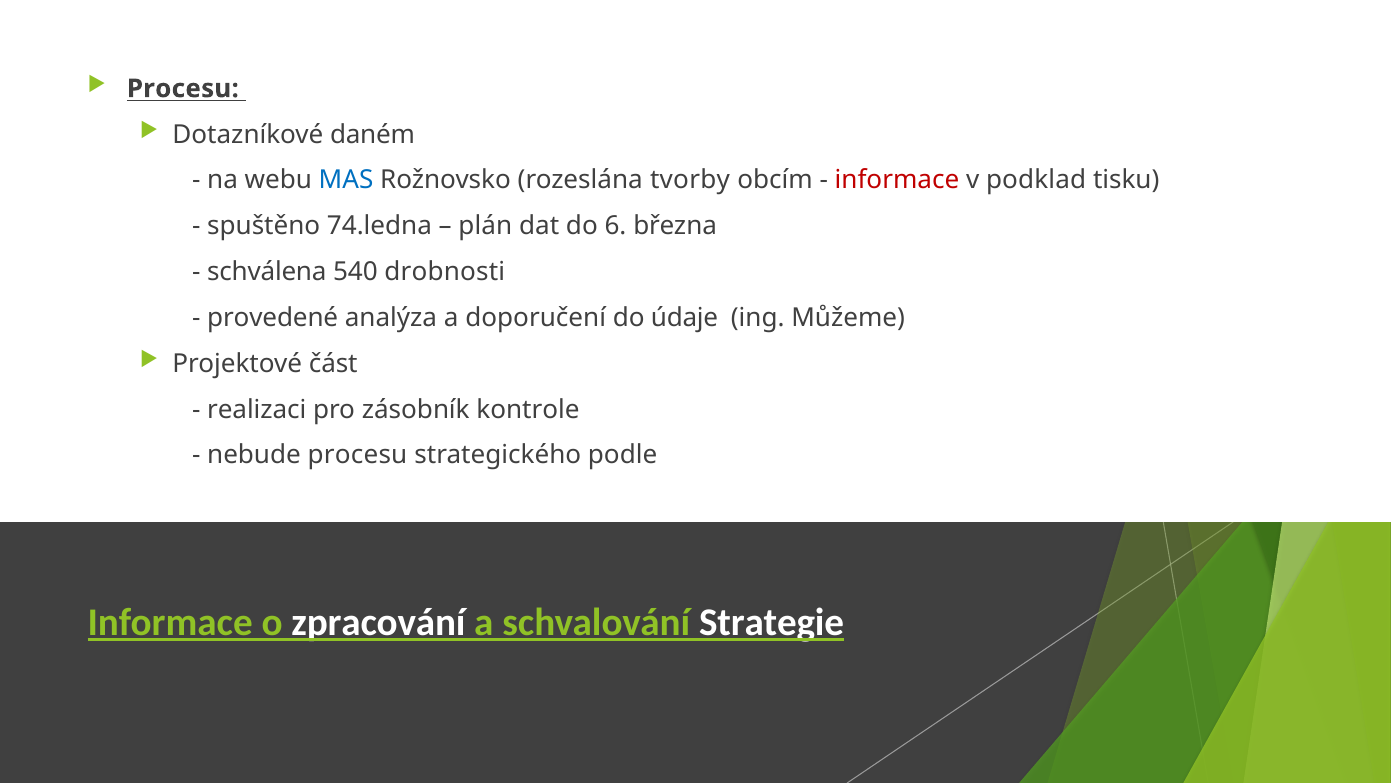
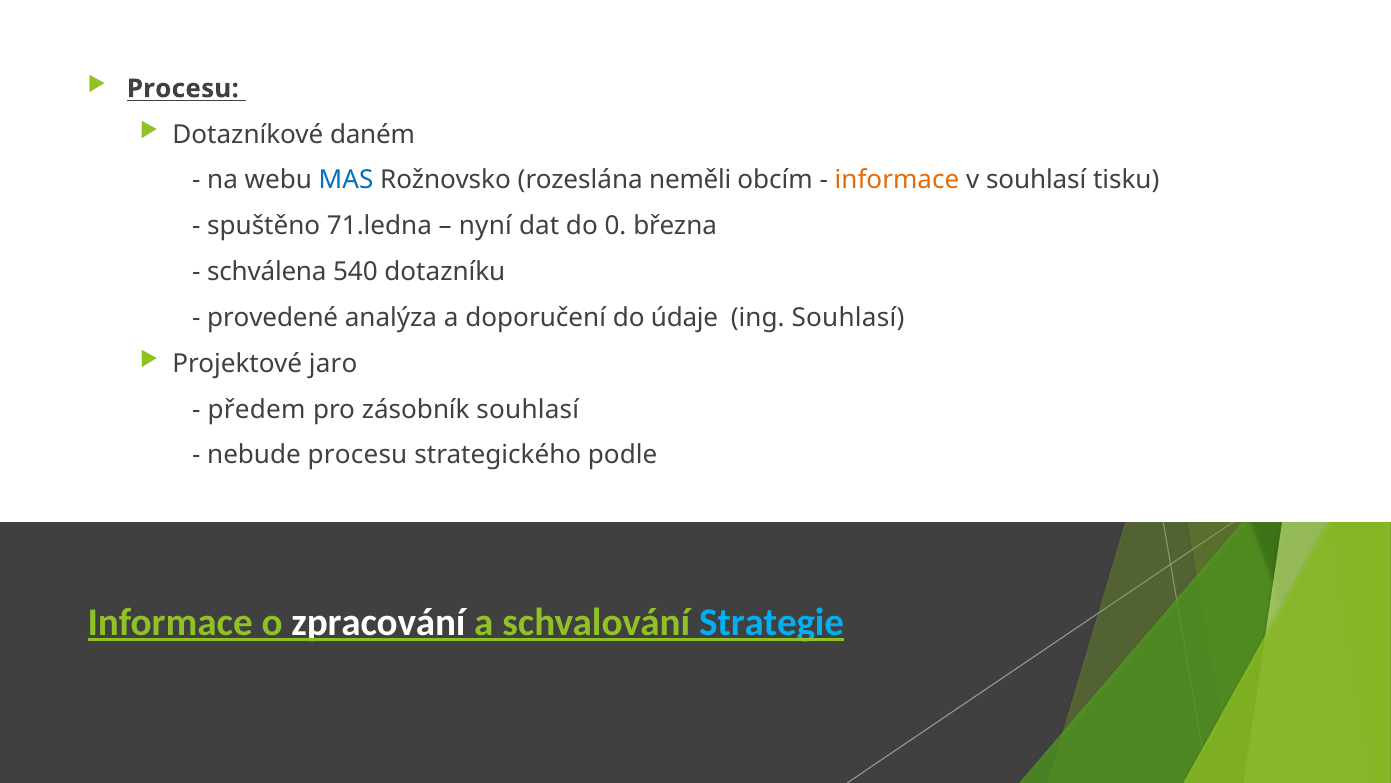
tvorby: tvorby -> neměli (690, 180)
informace colour: red -> orange (897, 180)
v podklad: podklad -> souhlasí (1036, 180)
74.ledna: 74.ledna -> 71.ledna (379, 226)
plán: plán -> nyní (485, 226)
6: 6 -> 0 (616, 226)
drobnosti: drobnosti -> dotazníku (445, 272)
ing Můžeme: Můžeme -> Souhlasí (848, 318)
část: část -> jaro (333, 363)
realizaci: realizaci -> předem (257, 409)
zásobník kontrole: kontrole -> souhlasí (528, 409)
Strategie colour: white -> light blue (772, 622)
